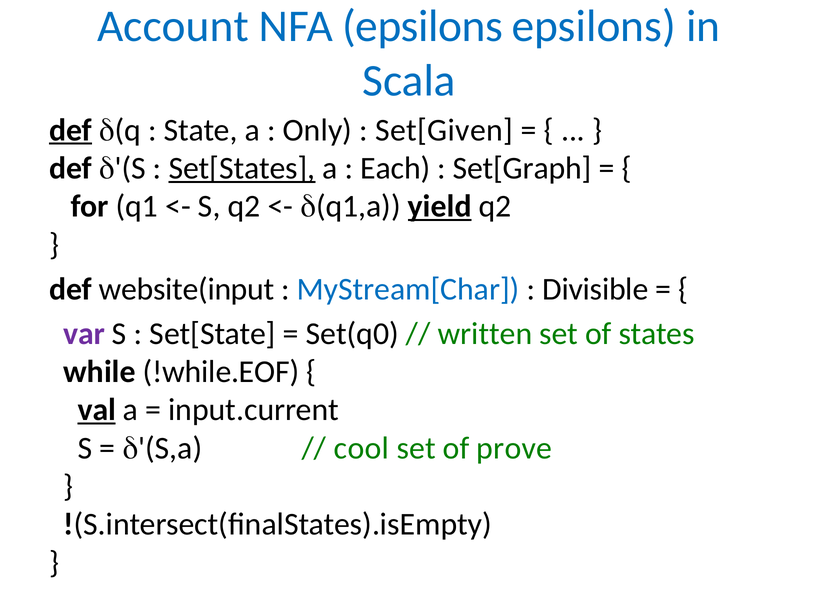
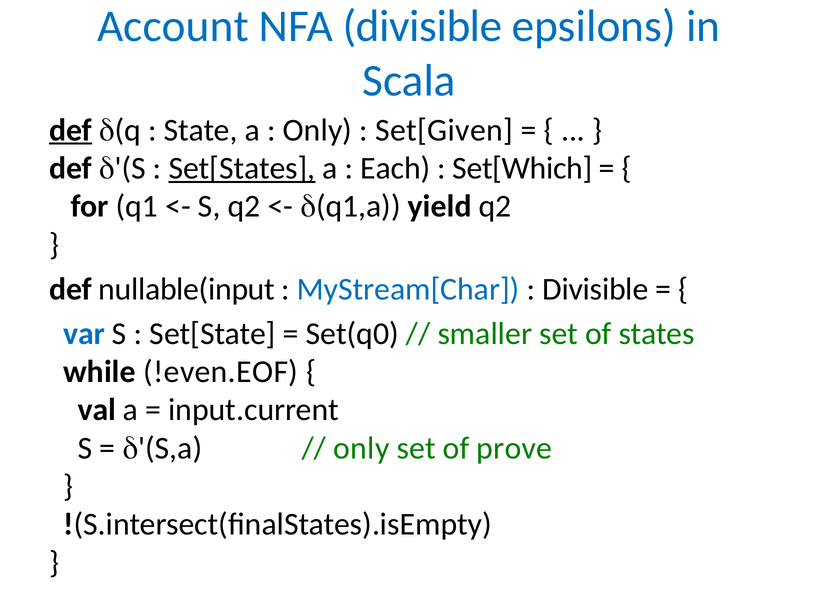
NFA epsilons: epsilons -> divisible (423, 26)
Set[Graph: Set[Graph -> Set[Which (522, 168)
yield underline: present -> none (440, 207)
website(input: website(input -> nullable(input (187, 289)
var colour: purple -> blue (84, 334)
written: written -> smaller (485, 334)
!while.EOF: !while.EOF -> !even.EOF (221, 372)
val underline: present -> none (97, 410)
cool: cool -> only (361, 448)
